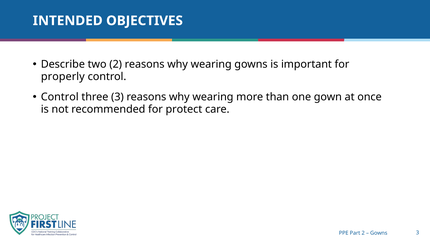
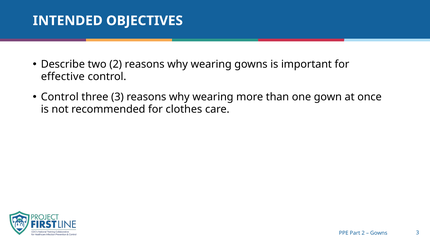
properly: properly -> effective (63, 77)
protect: protect -> clothes (184, 109)
